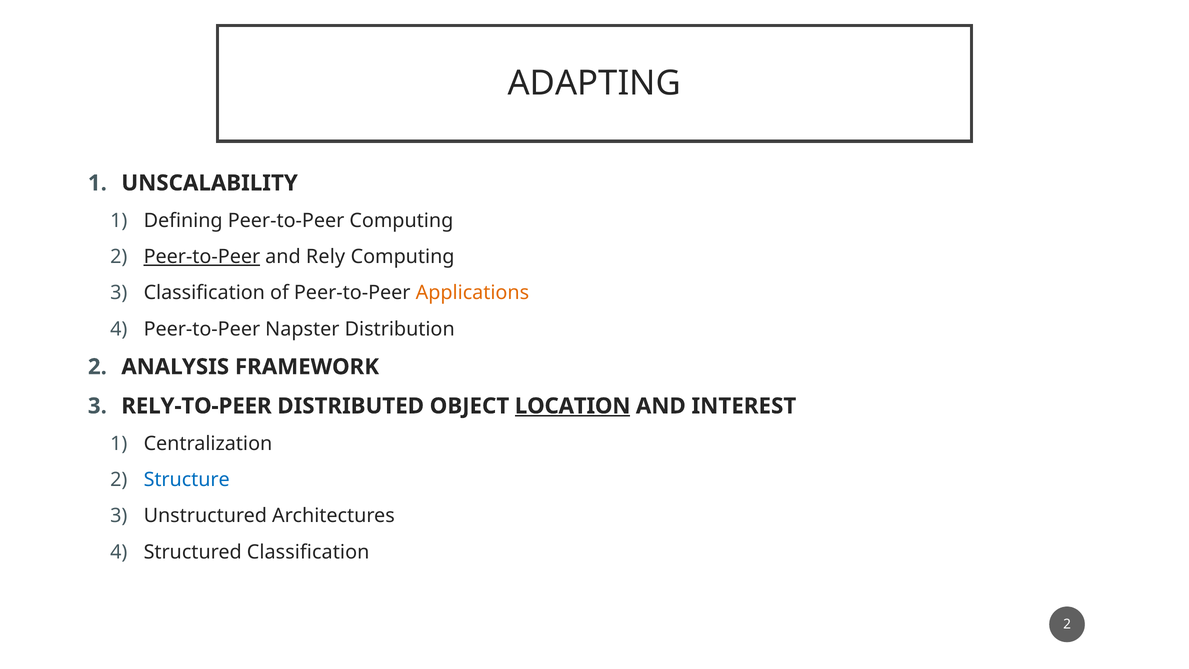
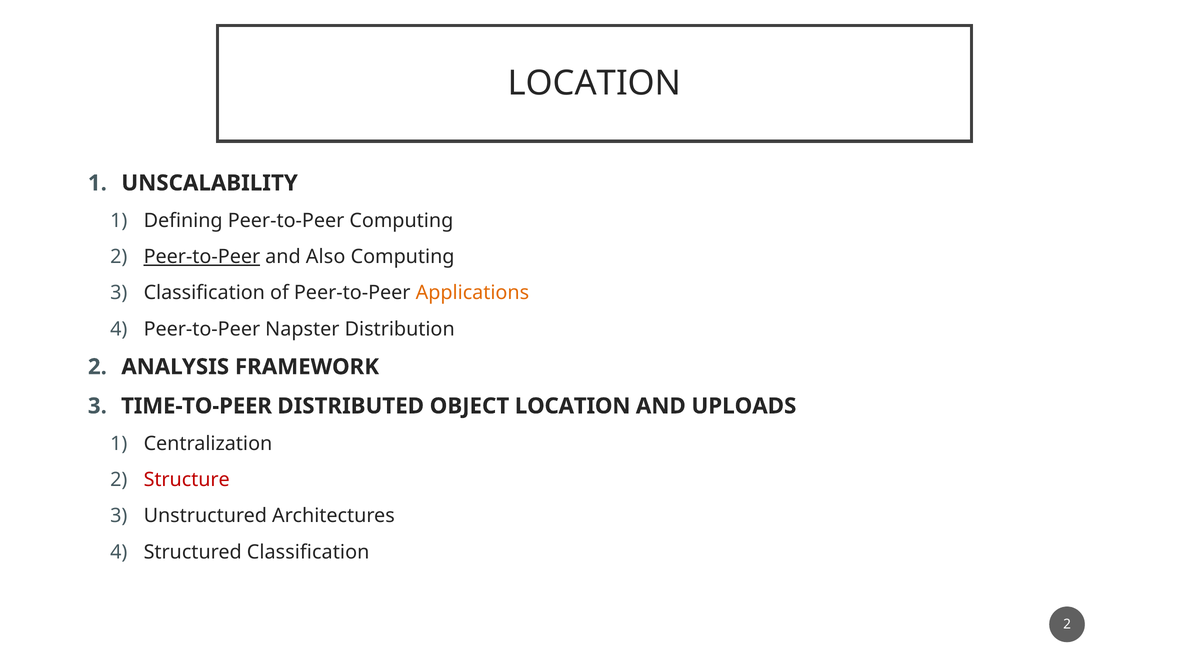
ADAPTING: ADAPTING -> LOCATION (594, 83)
Rely: Rely -> Also (326, 257)
RELY-TO-PEER: RELY-TO-PEER -> TIME-TO-PEER (197, 406)
LOCATION underline: present -> none (573, 406)
INTEREST: INTEREST -> UPLOADS (744, 406)
Structure colour: blue -> red (187, 480)
